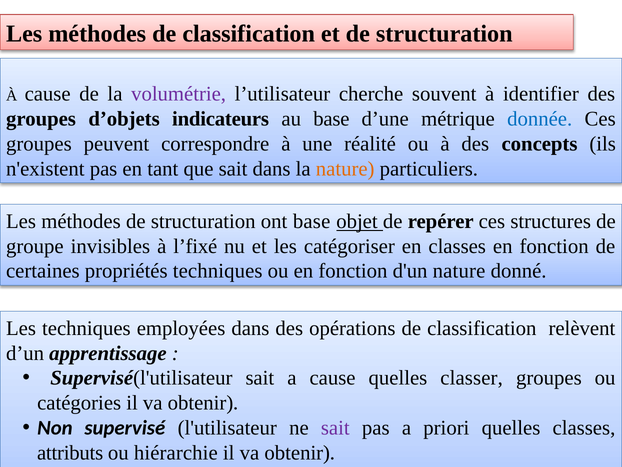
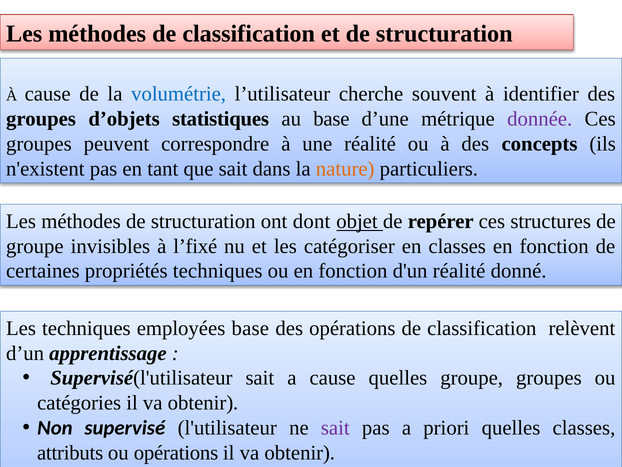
volumétrie colour: purple -> blue (179, 94)
indicateurs: indicateurs -> statistiques (221, 119)
donnée colour: blue -> purple (540, 119)
ont base: base -> dont (312, 221)
d'un nature: nature -> réalité (459, 271)
employées dans: dans -> base (250, 328)
quelles classer: classer -> groupe (472, 378)
ou hiérarchie: hiérarchie -> opérations (176, 452)
